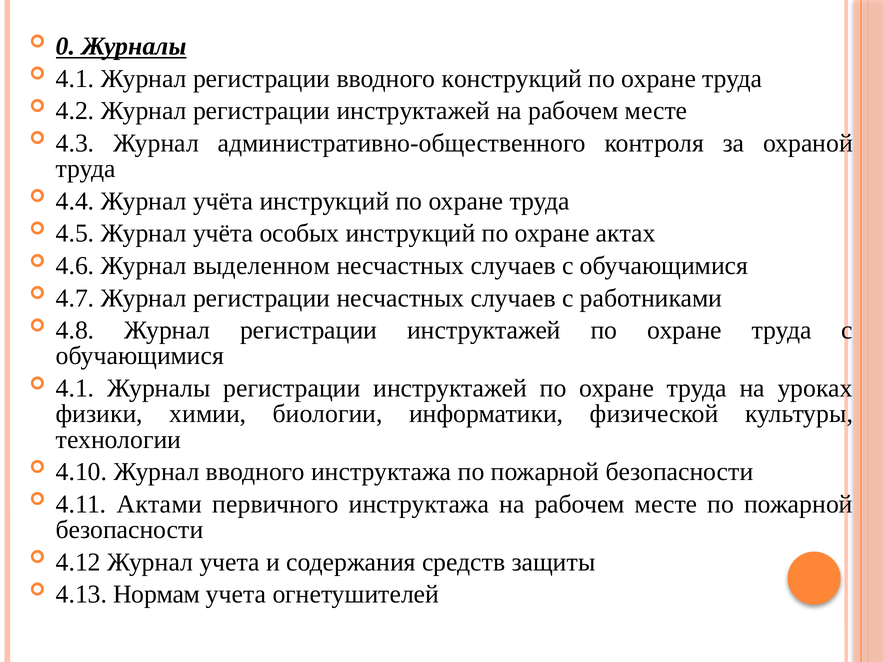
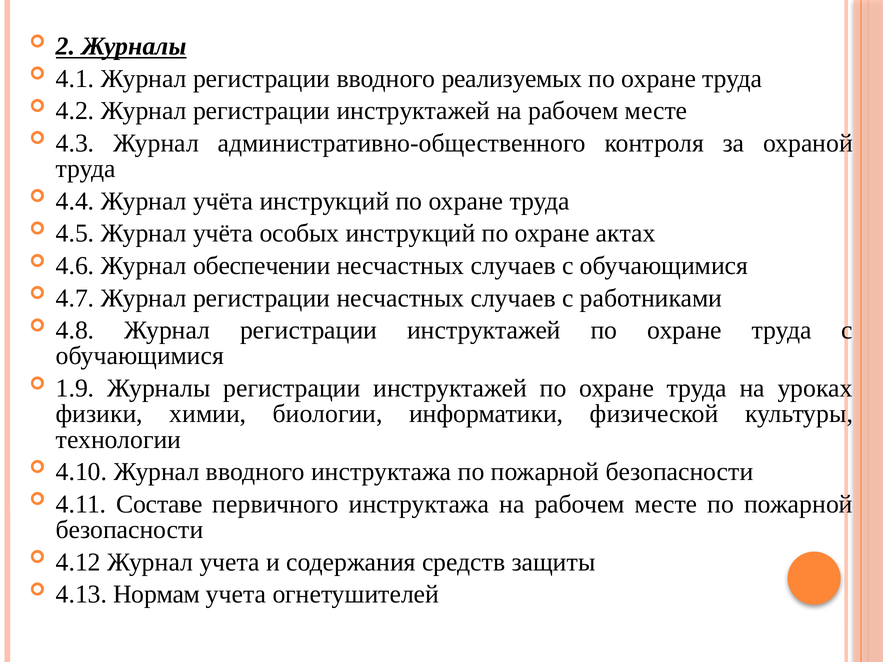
0: 0 -> 2 (66, 46)
конструкций: конструкций -> реализуемых (512, 79)
выделенном: выделенном -> обеспечении (262, 266)
4.1: 4.1 -> 1.9 (75, 388)
Актами: Актами -> Составе (160, 504)
